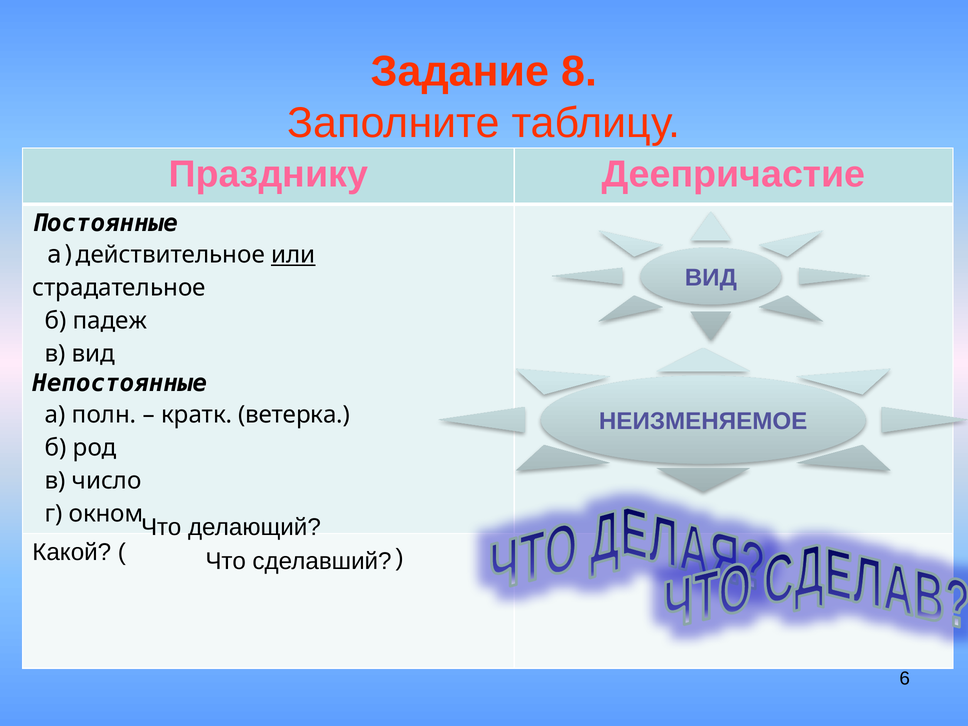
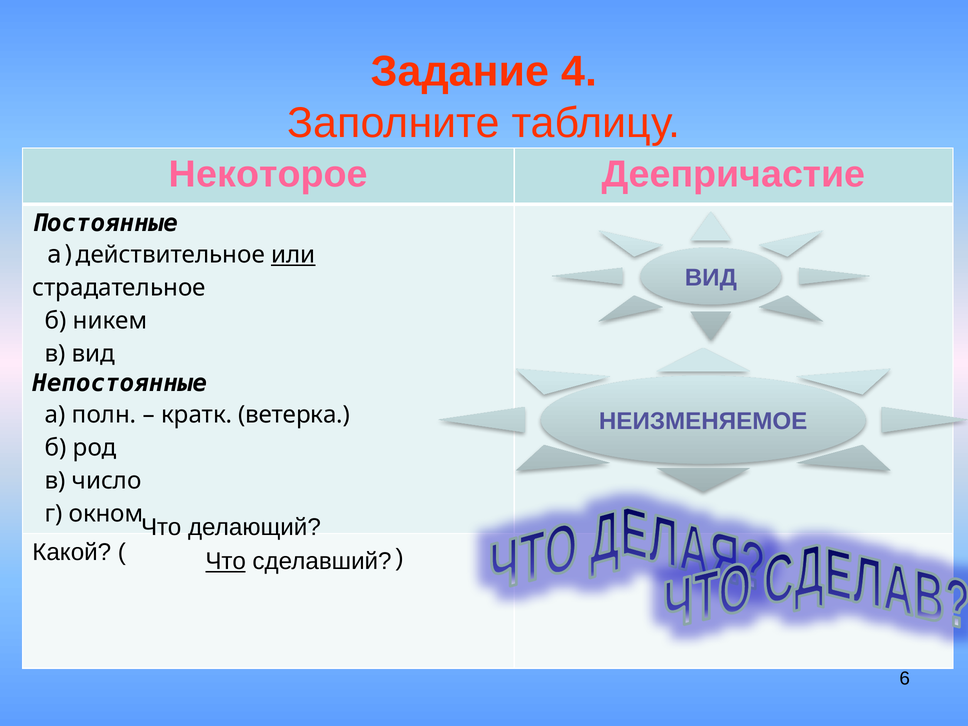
8: 8 -> 4 (579, 71)
Празднику: Празднику -> Некоторое (268, 174)
падеж: падеж -> никем (110, 321)
Что underline: none -> present (226, 561)
